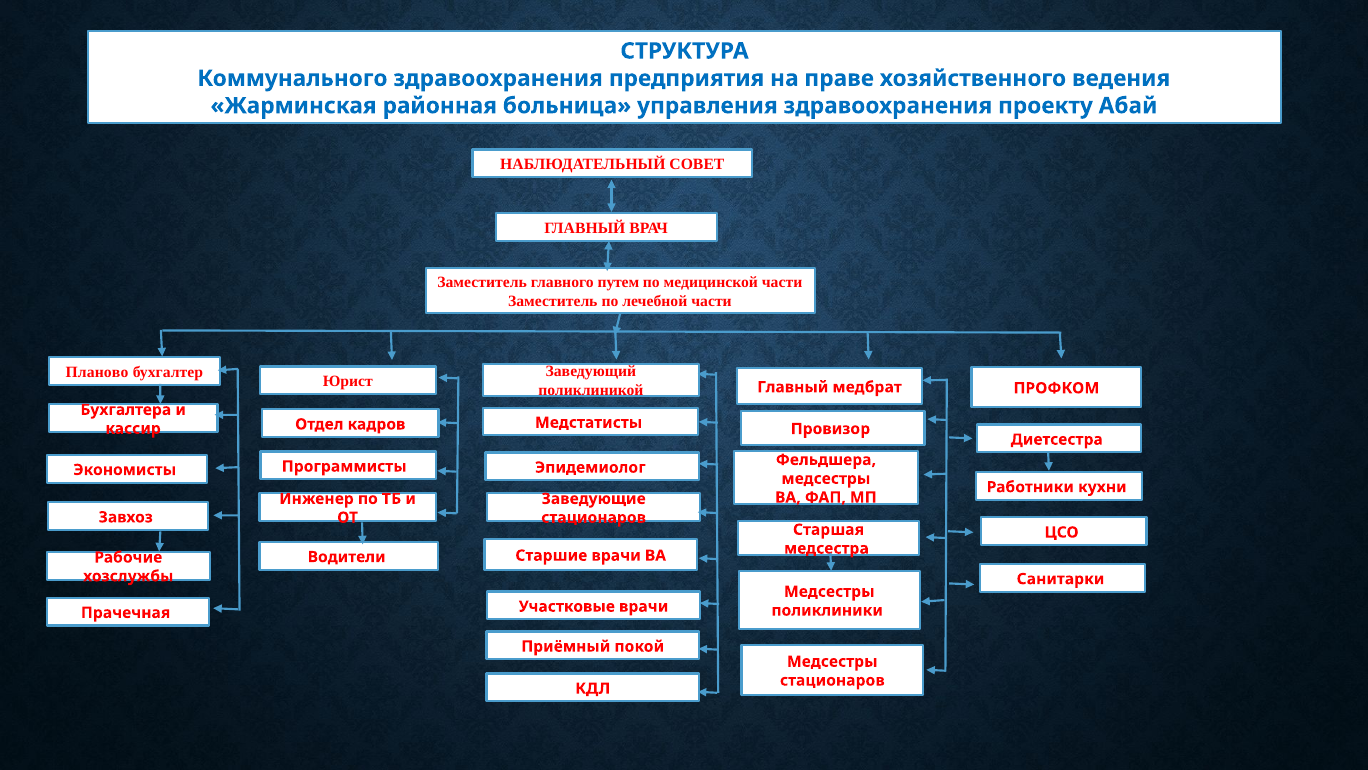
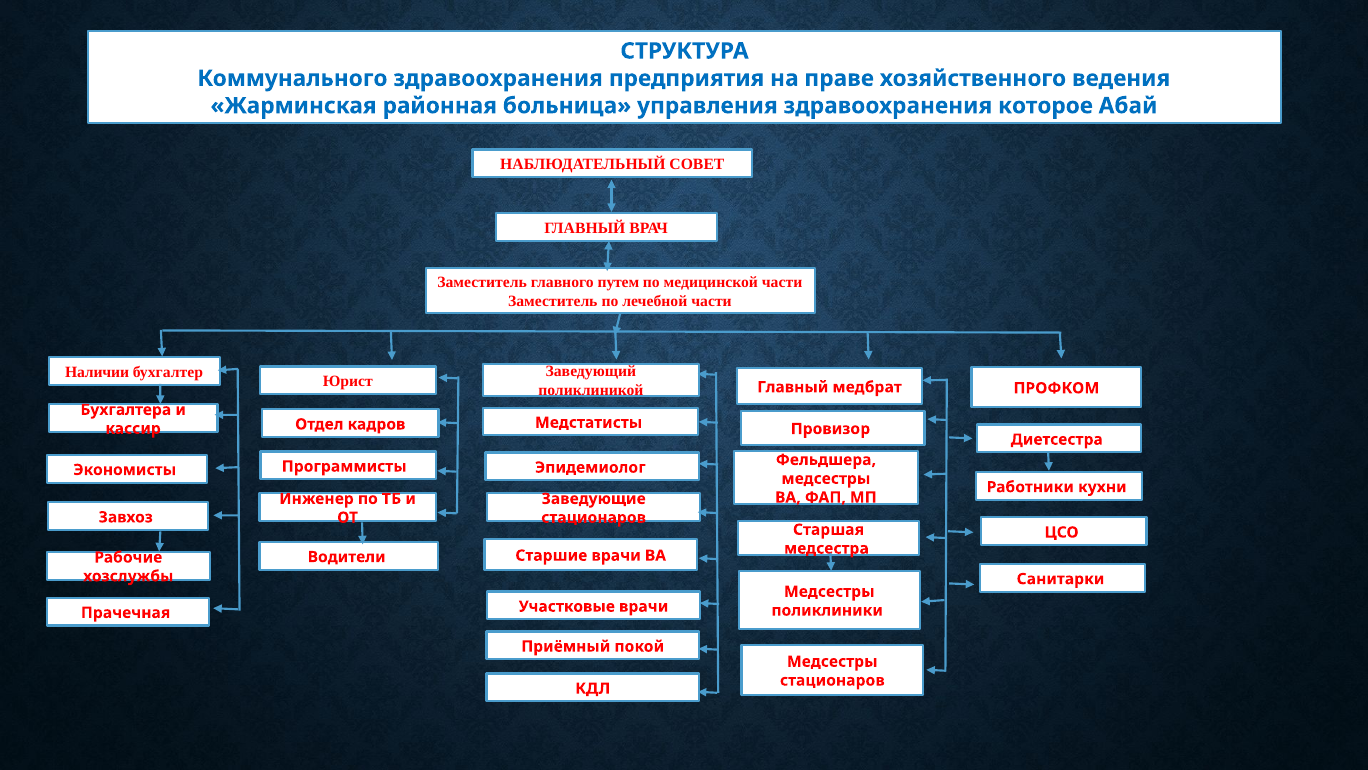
проекту: проекту -> которое (1046, 106)
Планово: Планово -> Наличии (97, 372)
